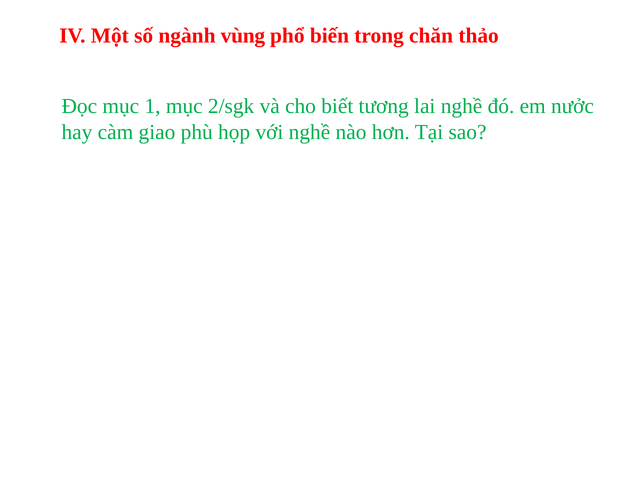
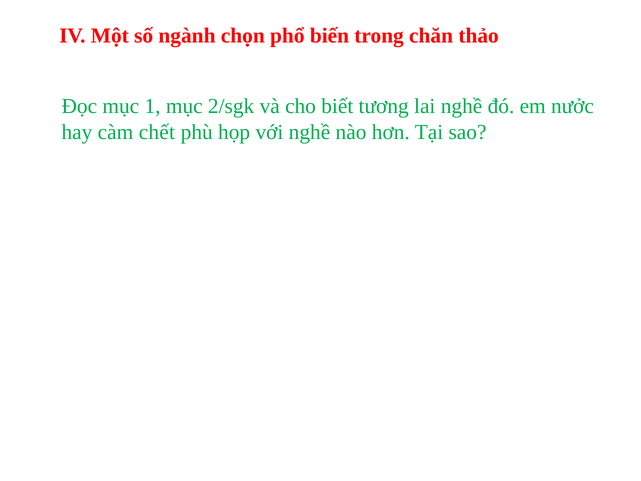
vùng: vùng -> chọn (243, 36)
giao: giao -> chết (157, 132)
